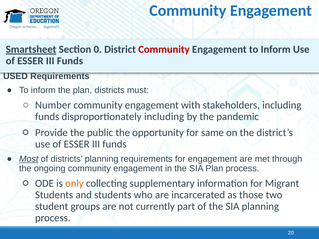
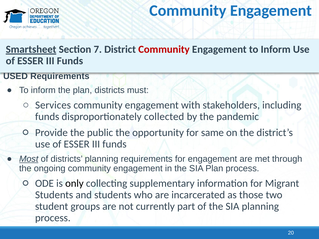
0: 0 -> 7 (98, 49)
Number: Number -> Services (53, 105)
disproportionately including: including -> collected (164, 117)
only colour: orange -> black (74, 184)
